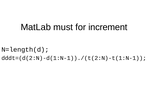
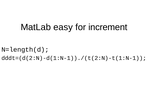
must: must -> easy (63, 27)
